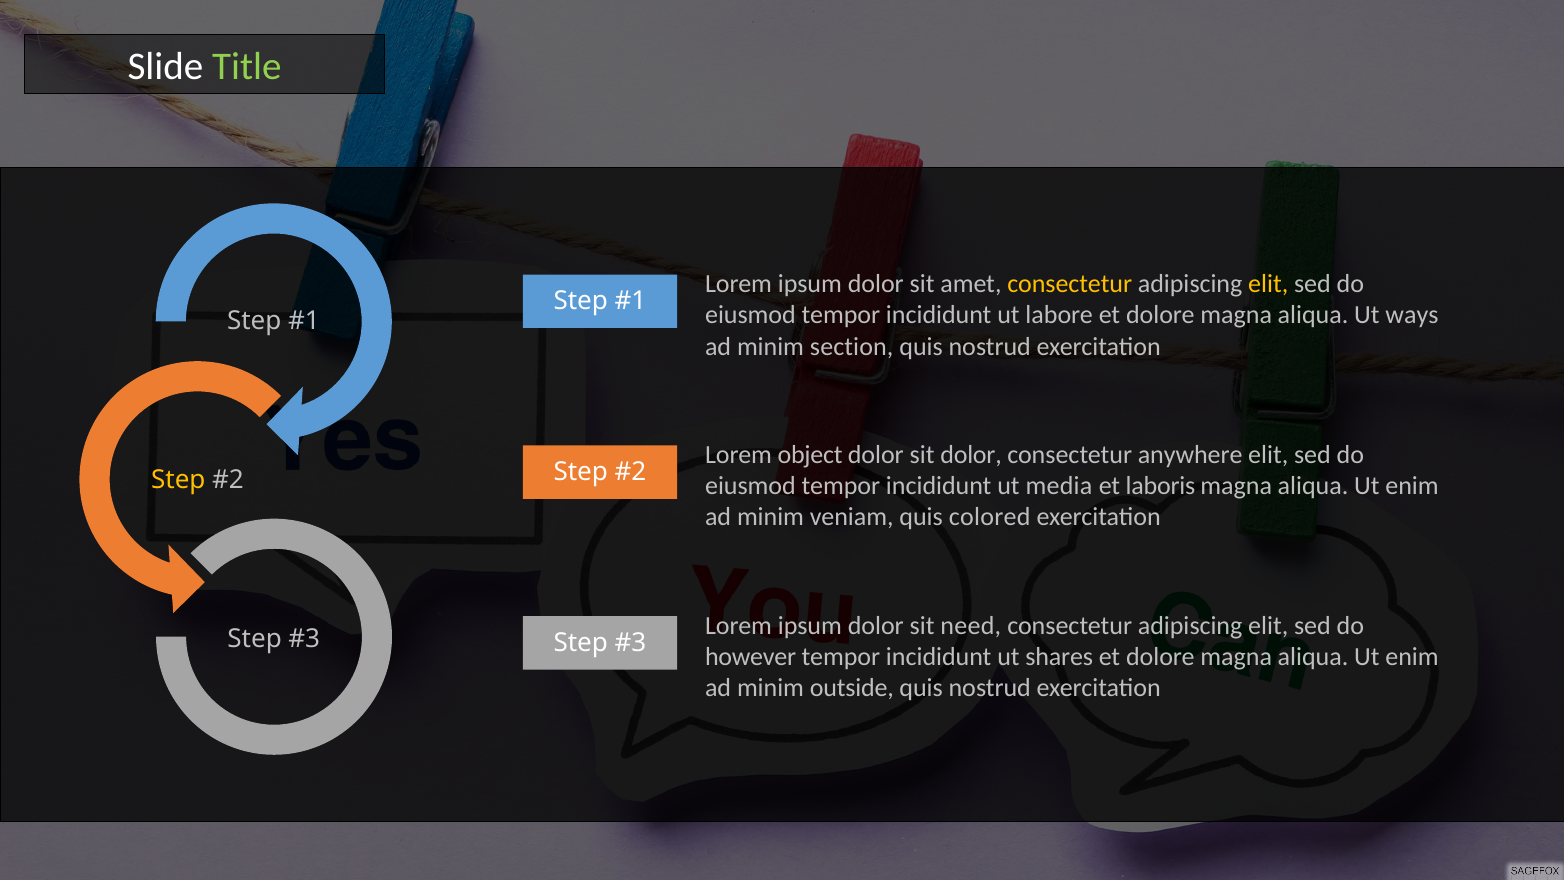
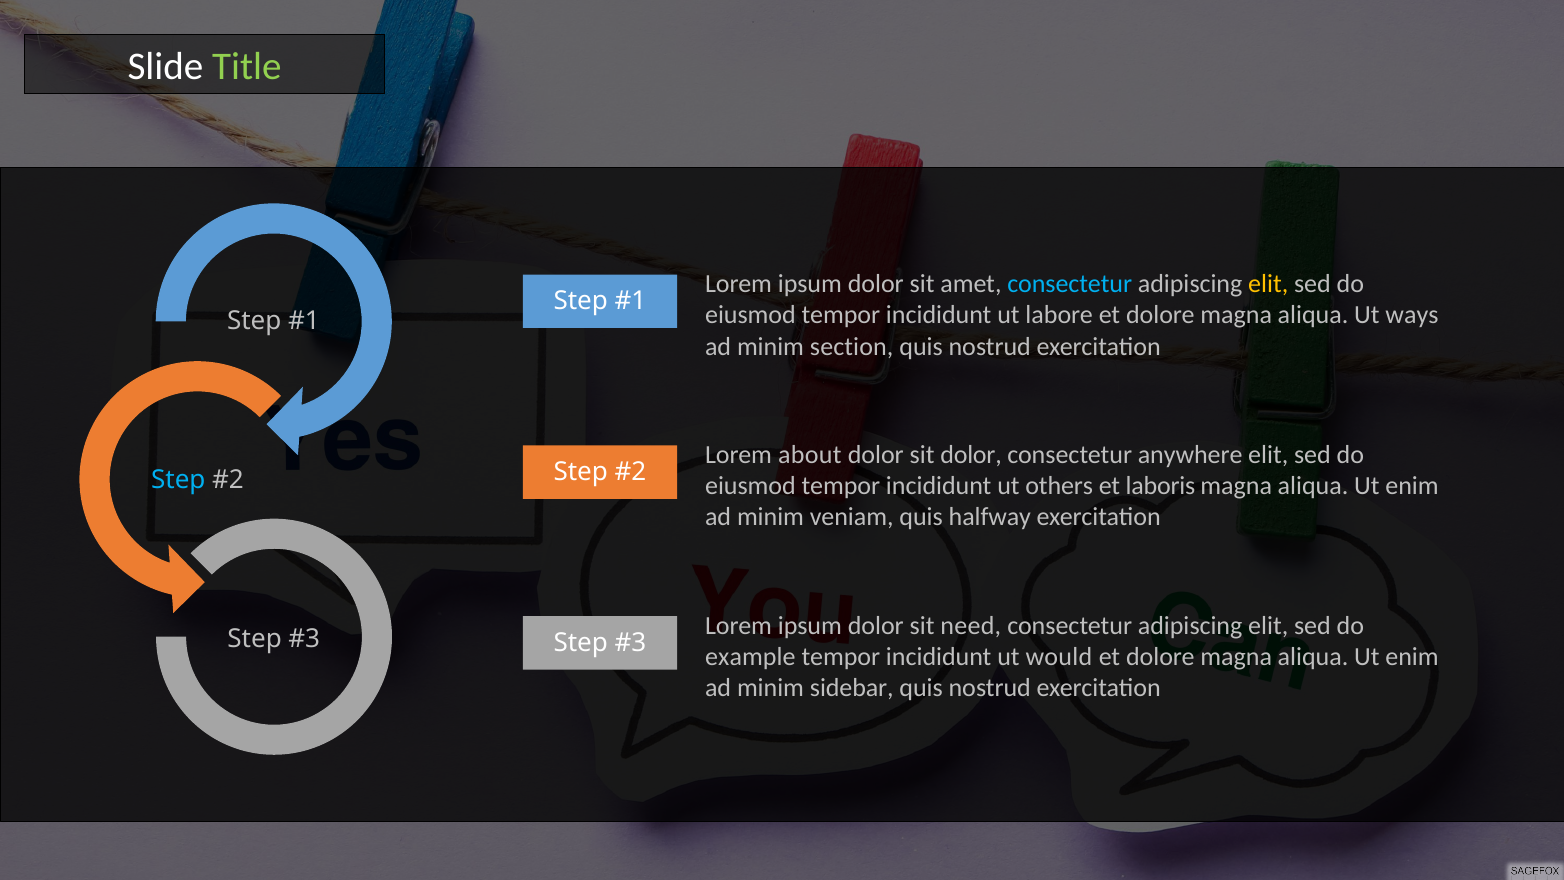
consectetur colour: yellow -> light blue (1070, 284)
object: object -> about (810, 455)
Step colour: yellow -> light blue (178, 480)
media: media -> others (1059, 486)
colored: colored -> halfway (990, 517)
however: however -> example (750, 656)
shares: shares -> would (1059, 656)
outside: outside -> sidebar (852, 688)
